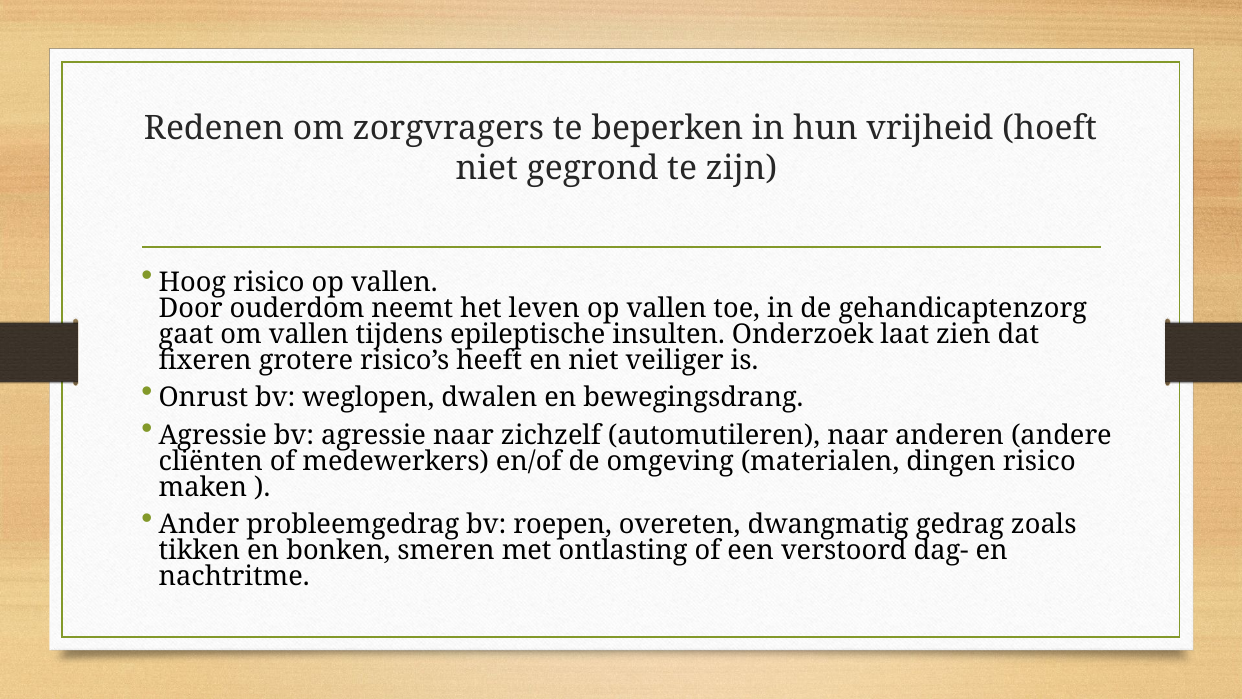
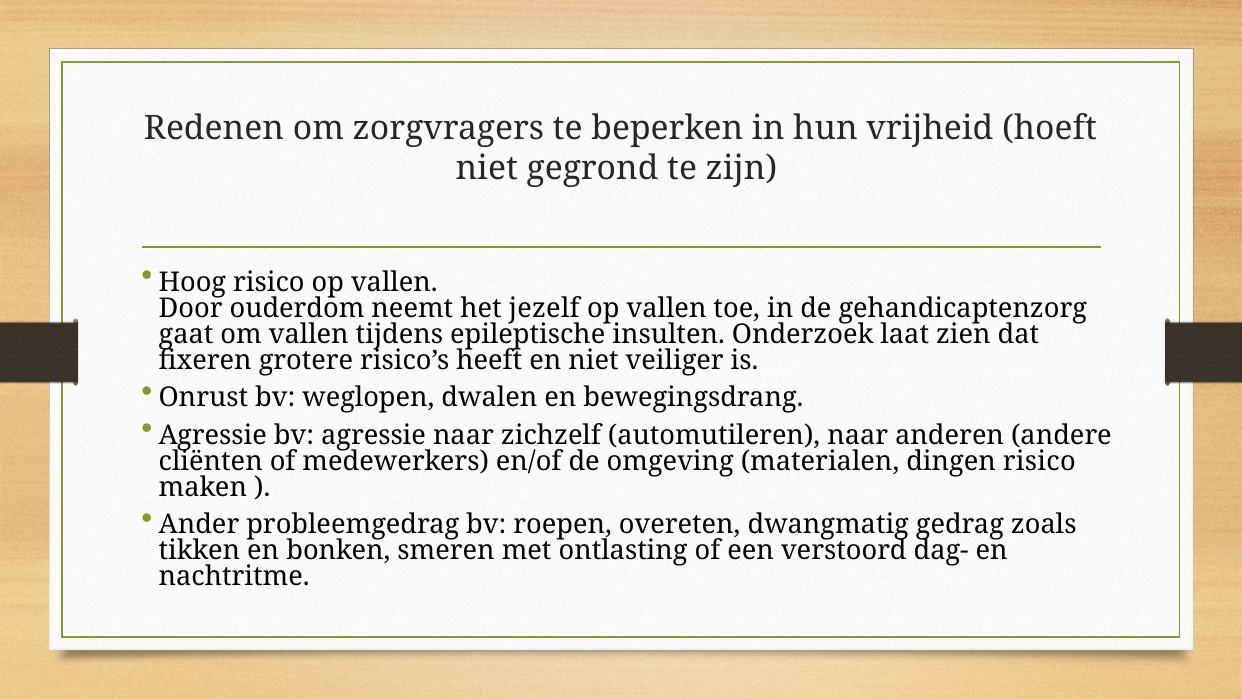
leven: leven -> jezelf (544, 308)
